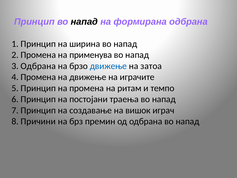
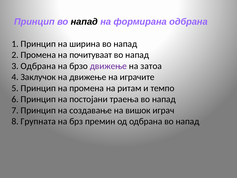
применува: применува -> почитуваат (91, 55)
движење colour: blue -> purple (108, 66)
4 Промена: Промена -> Заклучок (38, 77)
Причини: Причини -> Групната (38, 121)
